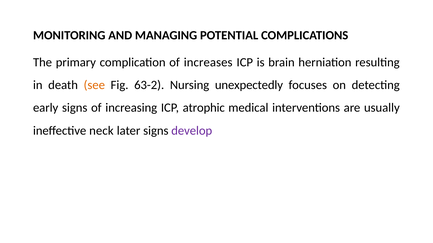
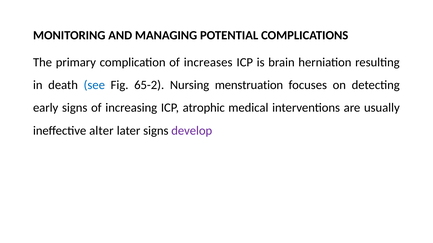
see colour: orange -> blue (94, 85)
63-2: 63-2 -> 65-2 (149, 85)
unexpectedly: unexpectedly -> menstruation (249, 85)
neck: neck -> alter (101, 131)
